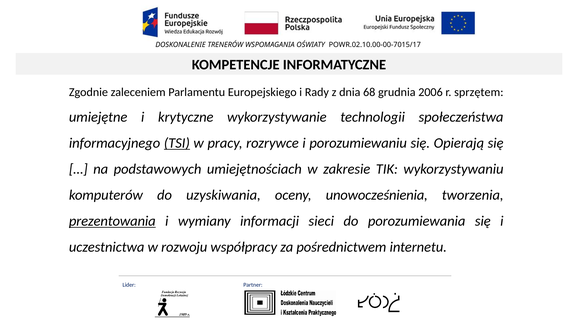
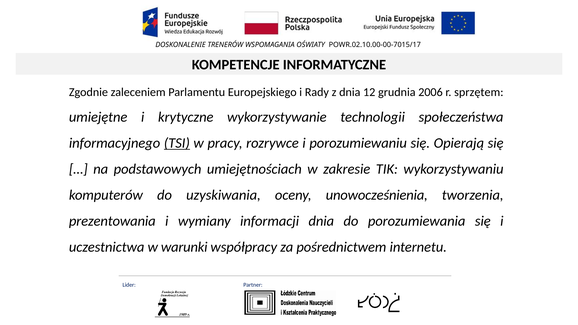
68: 68 -> 12 (369, 92)
prezentowania underline: present -> none (112, 221)
informacji sieci: sieci -> dnia (321, 221)
rozwoju: rozwoju -> warunki (184, 247)
